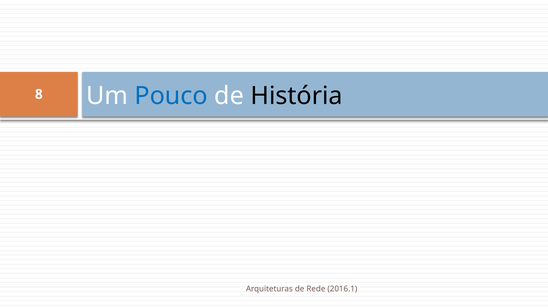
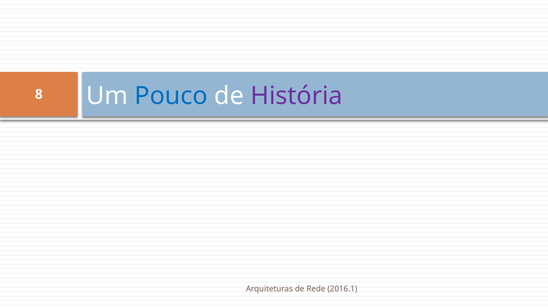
História colour: black -> purple (297, 96)
